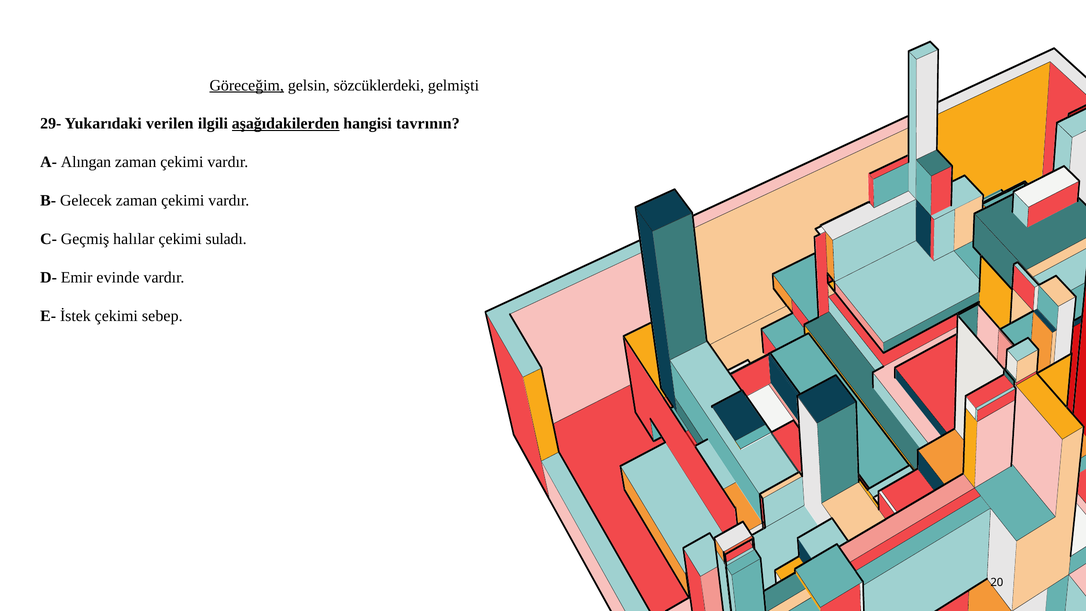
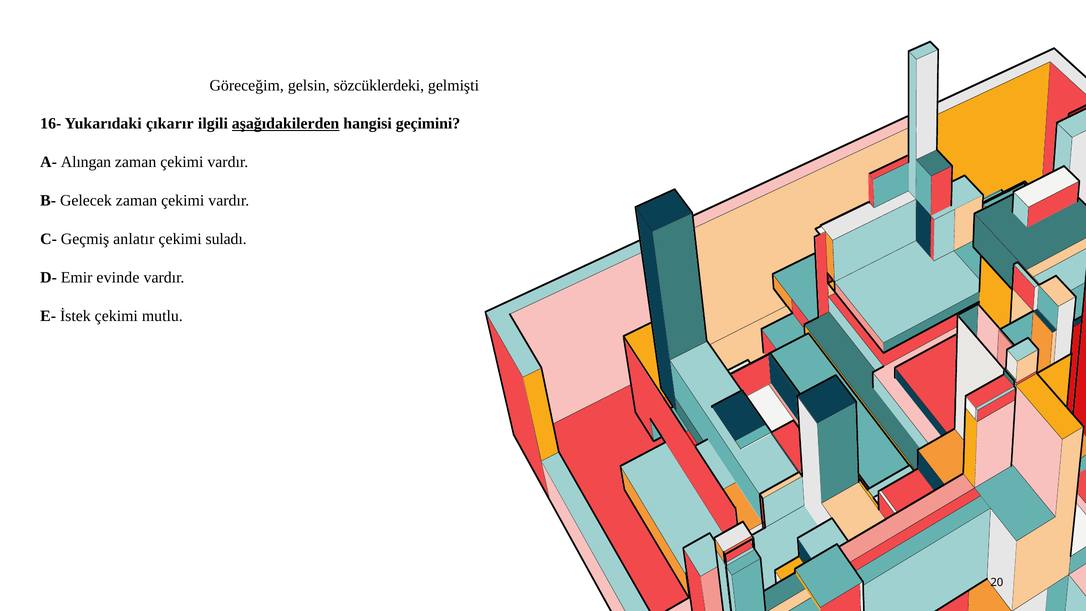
Göreceğim underline: present -> none (247, 85)
29-: 29- -> 16- (51, 124)
verilen: verilen -> çıkarır (170, 124)
tavrının: tavrının -> geçimini (428, 124)
halılar: halılar -> anlatır (134, 239)
sebep: sebep -> mutlu (162, 316)
